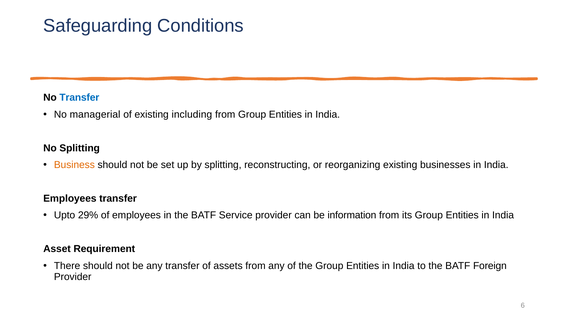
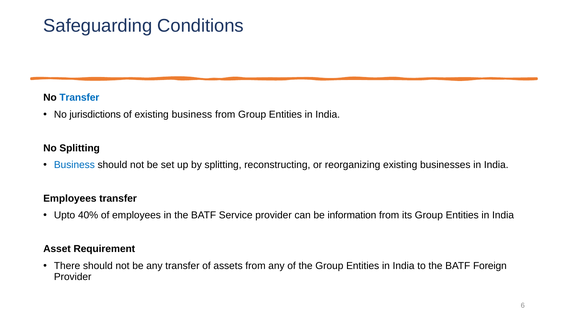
managerial: managerial -> jurisdictions (95, 114)
existing including: including -> business (192, 114)
Business colour: orange -> blue (74, 165)
29%: 29% -> 40% (88, 215)
